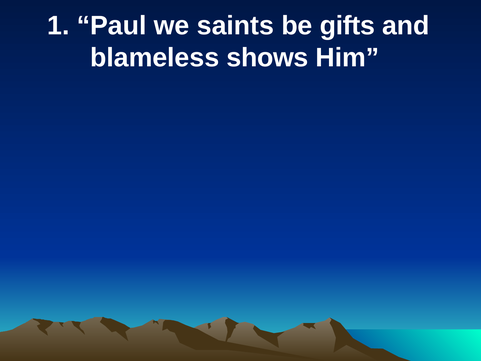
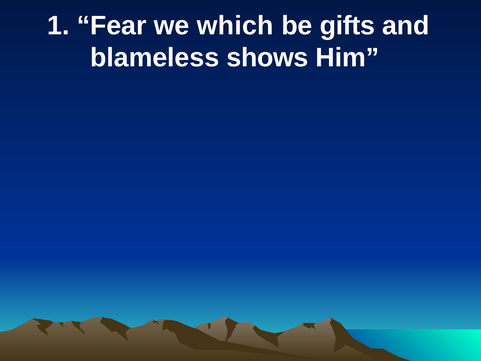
Paul: Paul -> Fear (112, 26)
saints: saints -> which (235, 26)
